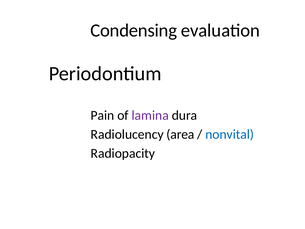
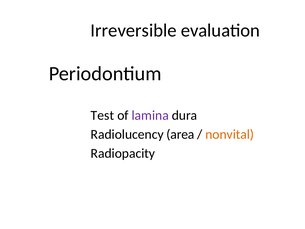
Condensing: Condensing -> Irreversible (134, 31)
Pain: Pain -> Test (102, 115)
nonvital colour: blue -> orange (230, 134)
